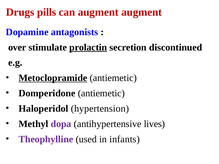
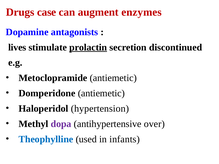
pills: pills -> case (47, 12)
augment augment: augment -> enzymes (142, 12)
over: over -> lives (17, 47)
Metoclopramide underline: present -> none (53, 78)
lives: lives -> over (154, 124)
Theophylline colour: purple -> blue (46, 139)
